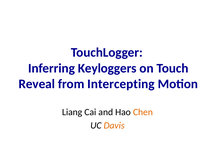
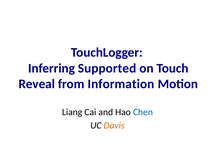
Keyloggers: Keyloggers -> Supported (107, 68)
Intercepting: Intercepting -> Information (121, 84)
Chen colour: orange -> blue (143, 112)
